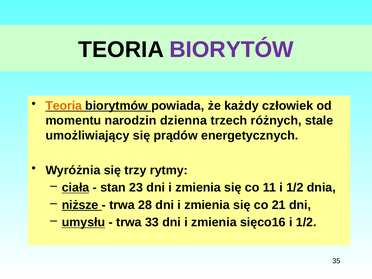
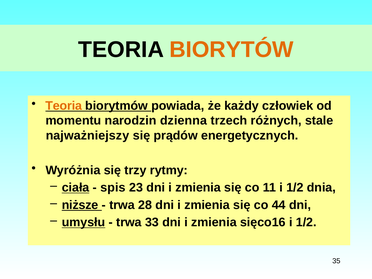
BIORYTÓW colour: purple -> orange (232, 50)
umożliwiający: umożliwiający -> najważniejszy (87, 136)
stan: stan -> spis (113, 188)
21: 21 -> 44 (279, 205)
